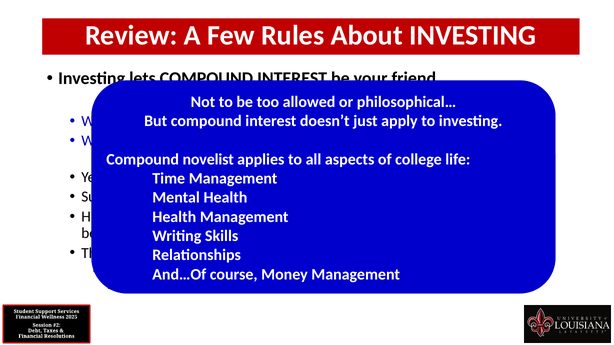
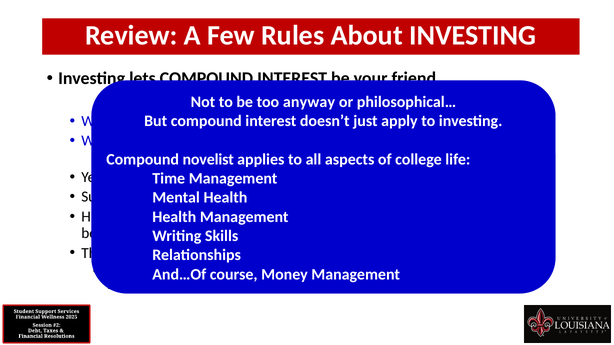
allowed: allowed -> anyway (309, 102)
